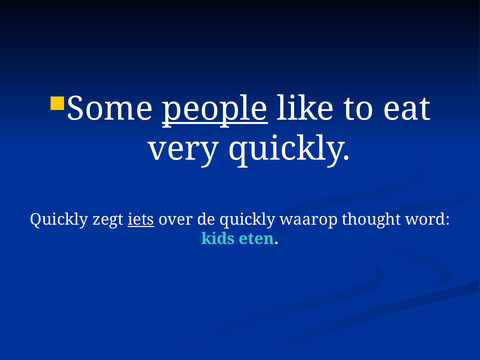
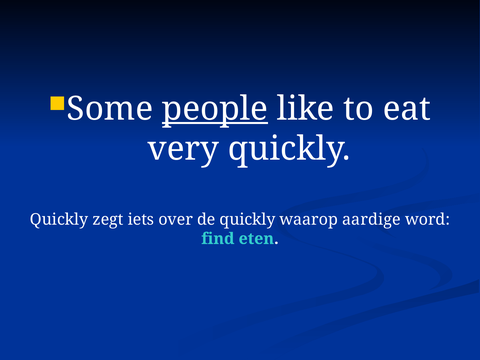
iets underline: present -> none (141, 220)
thought: thought -> aardige (371, 220)
kids: kids -> find (218, 239)
